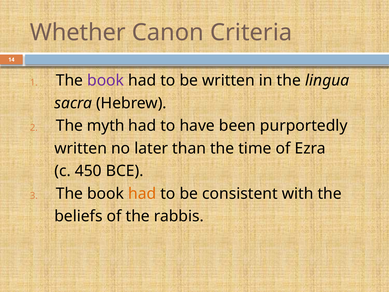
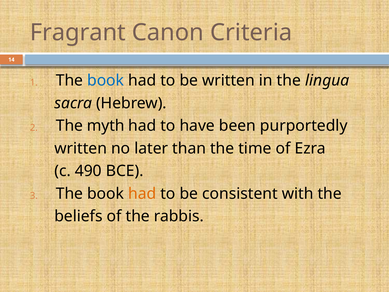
Whether: Whether -> Fragrant (78, 32)
book colour: purple -> blue (106, 80)
450: 450 -> 490 (88, 171)
